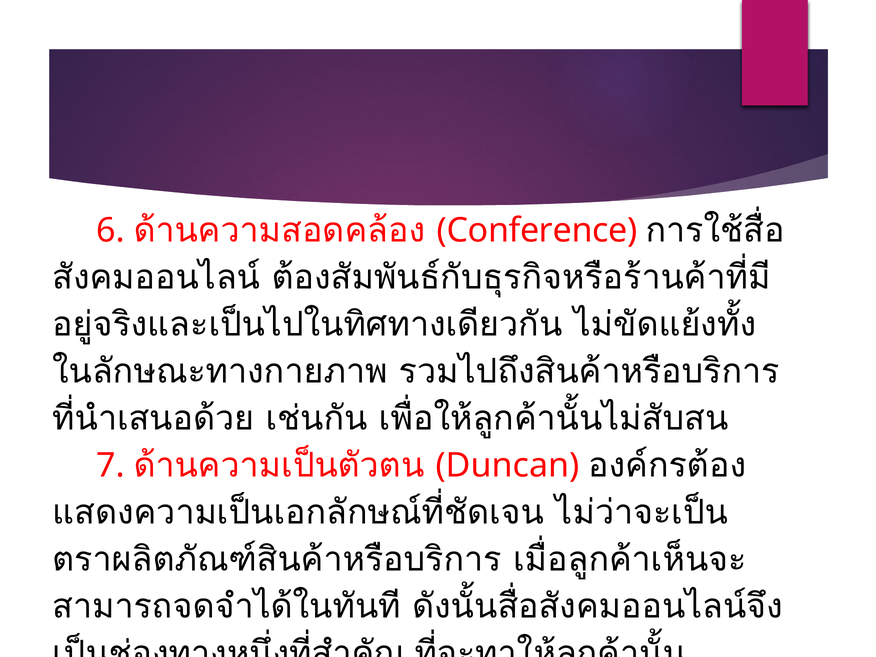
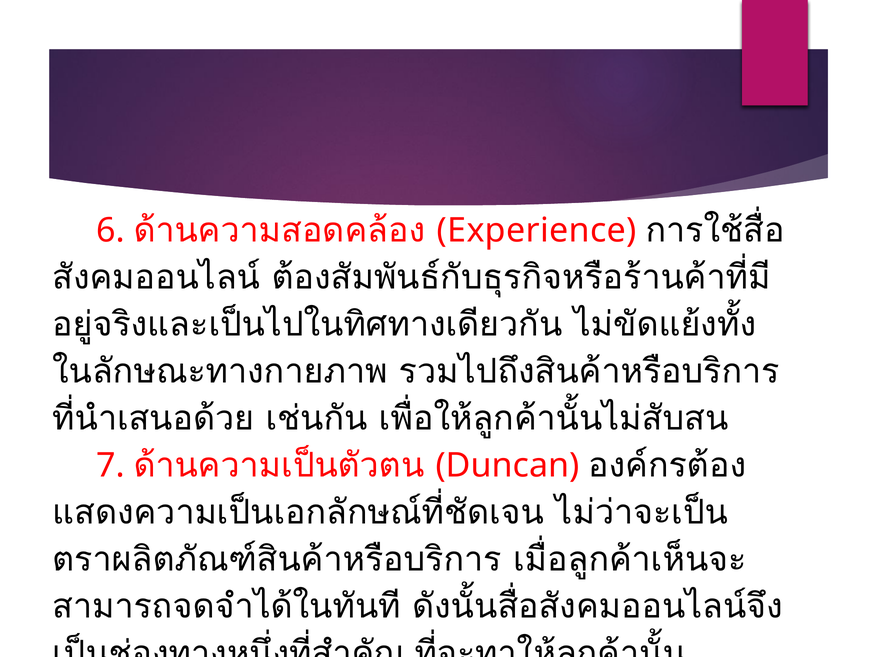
Conference: Conference -> Experience (537, 230)
